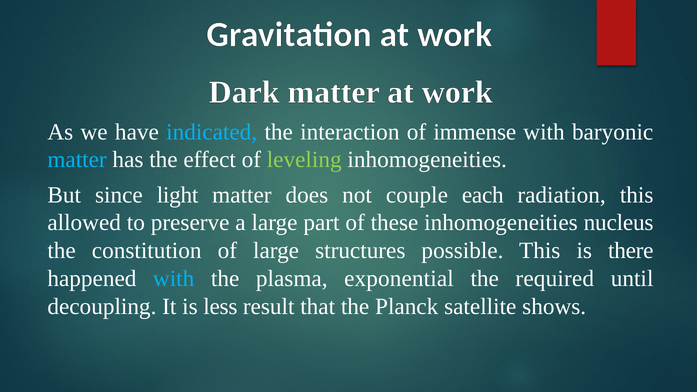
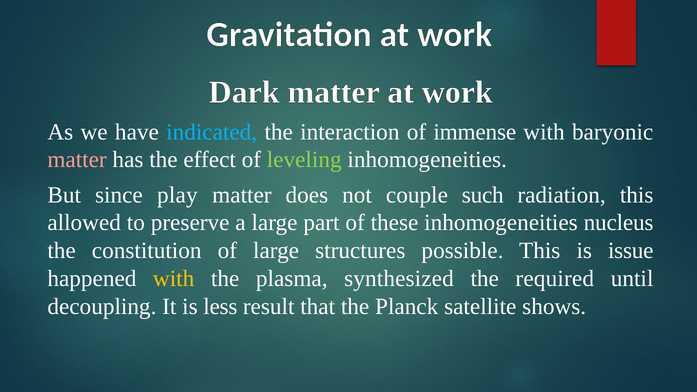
matter colour: light blue -> pink (77, 160)
light: light -> play (177, 195)
each: each -> such (483, 195)
there: there -> issue (631, 251)
with colour: light blue -> yellow (174, 279)
exponential: exponential -> synthesized (399, 279)
